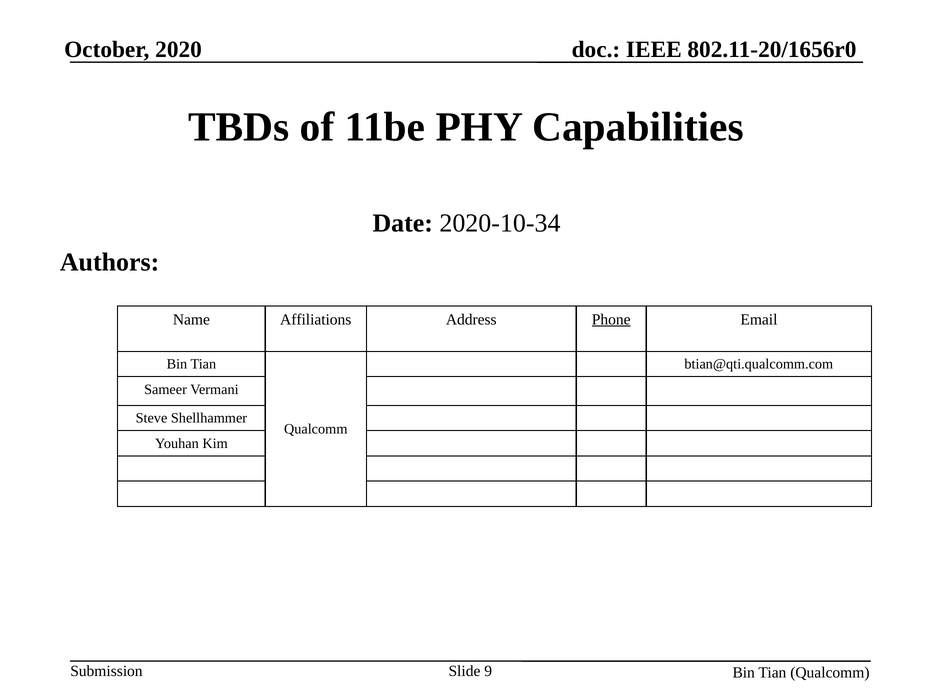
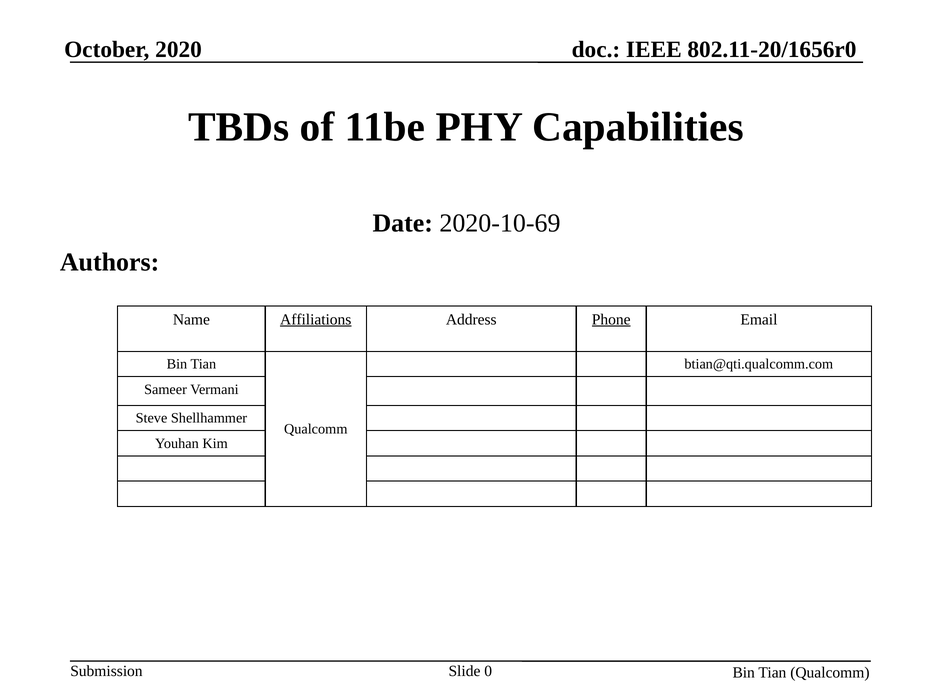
2020-10-34: 2020-10-34 -> 2020-10-69 (500, 223)
Affiliations underline: none -> present (316, 319)
9: 9 -> 0 (488, 671)
